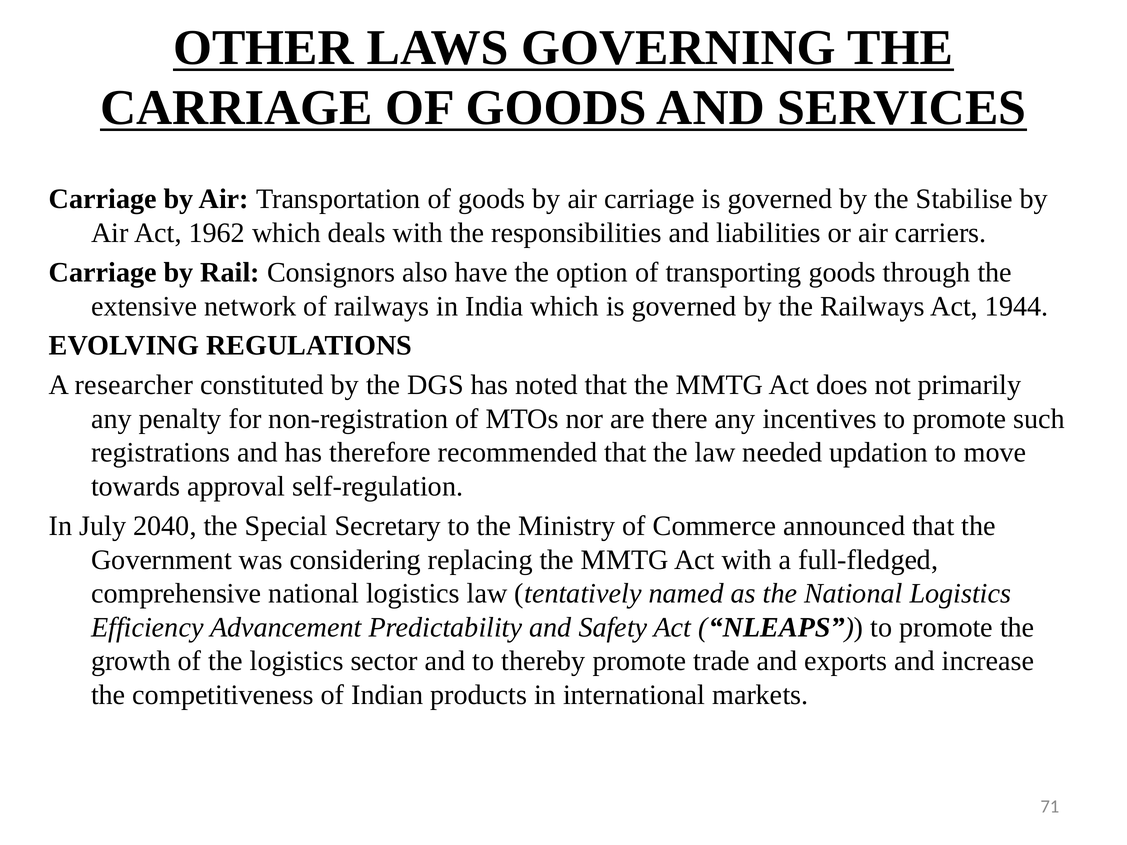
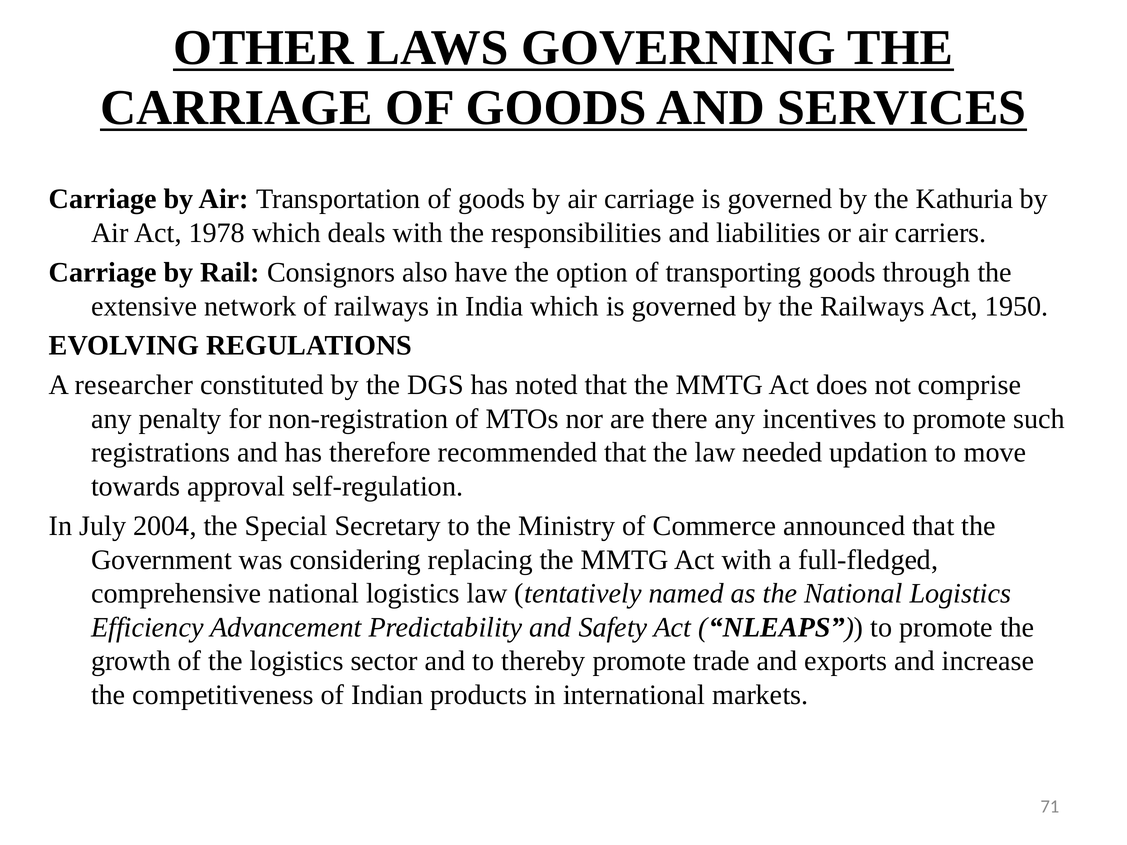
Stabilise: Stabilise -> Kathuria (964, 199)
1962: 1962 -> 1978 (217, 233)
1944: 1944 -> 1950 (1017, 306)
primarily: primarily -> comprise (969, 385)
2040: 2040 -> 2004 (165, 526)
